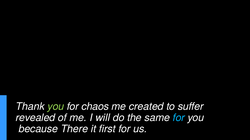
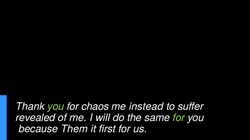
created: created -> instead (146, 107)
for colour: light blue -> light green (179, 118)
There: There -> Them (74, 129)
